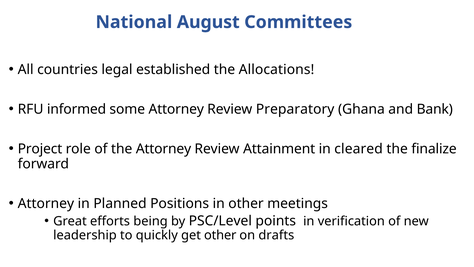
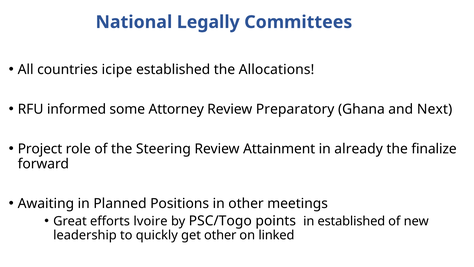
August: August -> Legally (208, 22)
legal: legal -> icipe (117, 69)
Bank: Bank -> Next (435, 109)
the Attorney: Attorney -> Steering (163, 149)
cleared: cleared -> already (359, 149)
Attorney: Attorney -> Awaiting (46, 203)
being: being -> lvoire (150, 221)
PSC/Level: PSC/Level -> PSC/Togo (220, 221)
in verification: verification -> established (351, 221)
drafts: drafts -> linked (276, 235)
